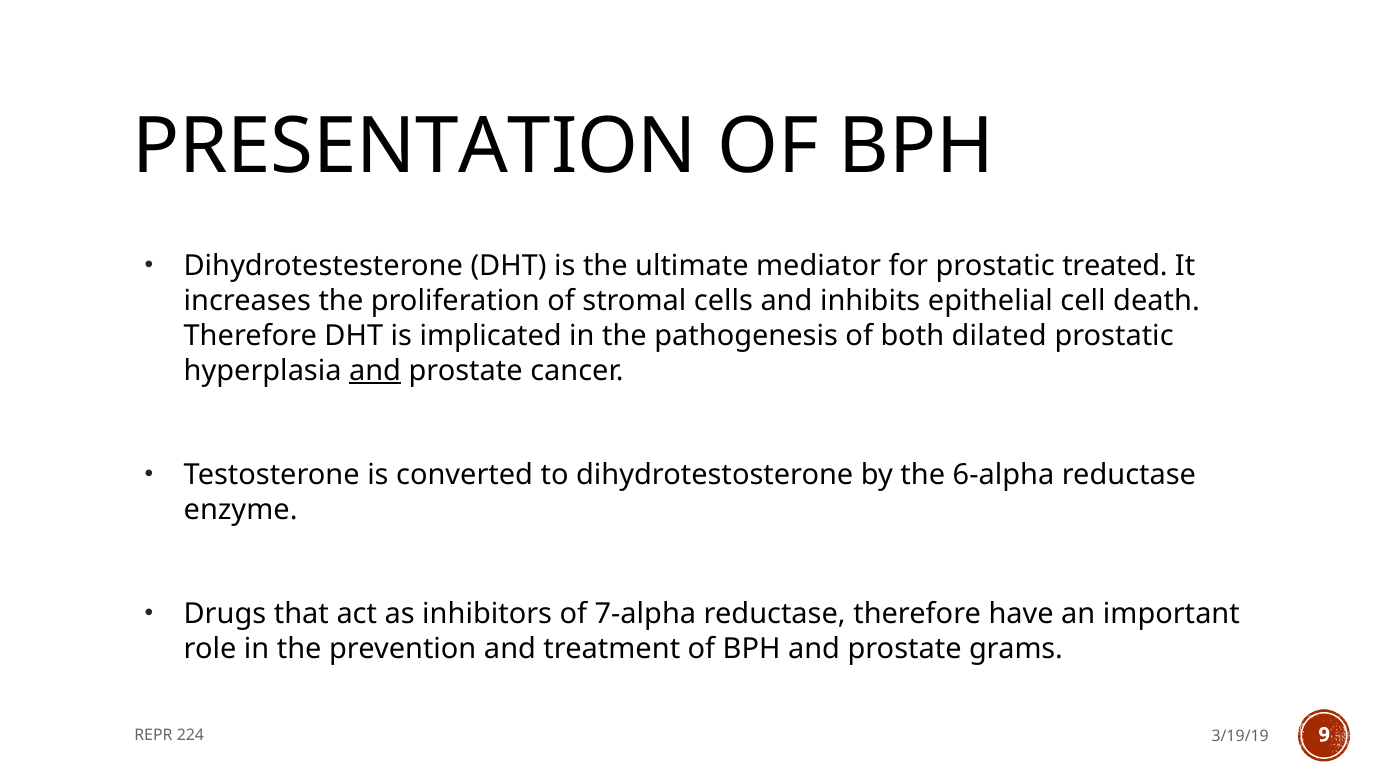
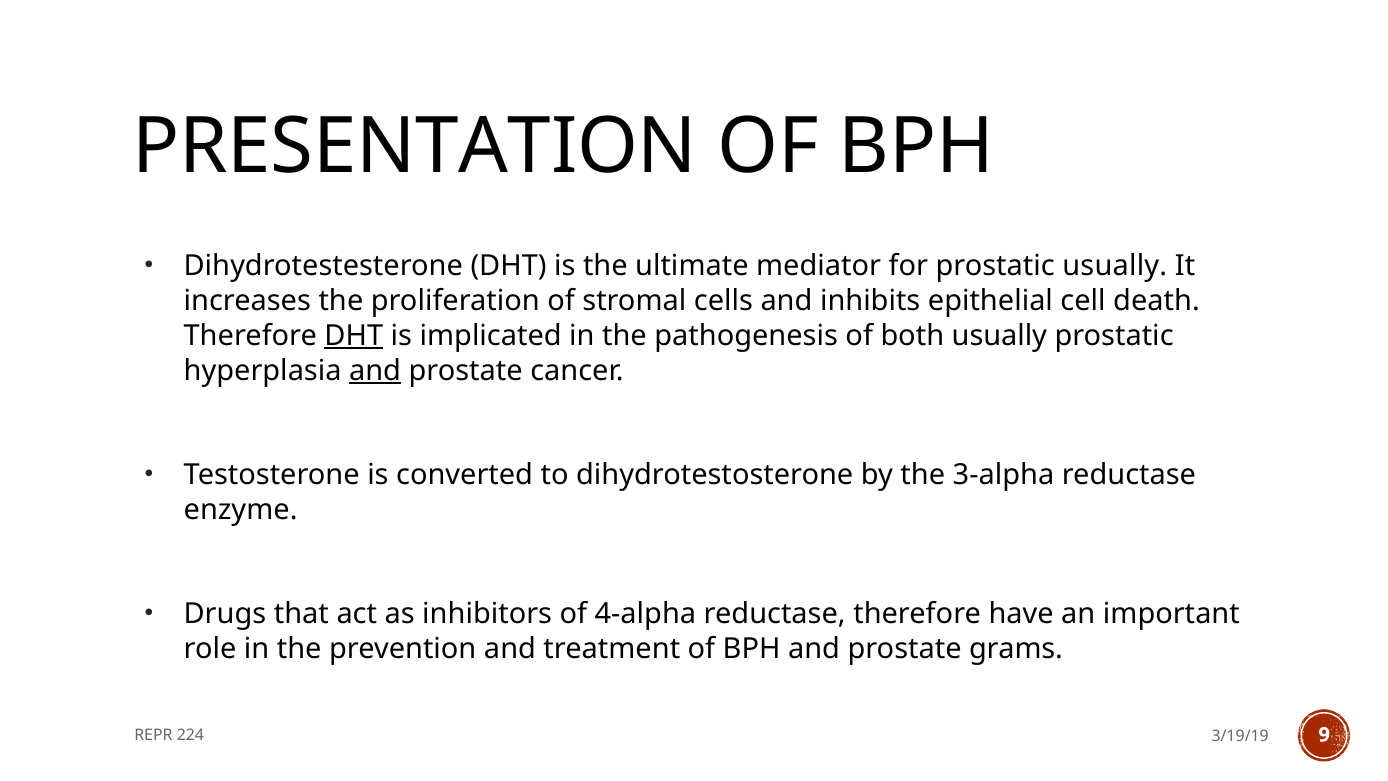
prostatic treated: treated -> usually (1115, 266)
DHT underline: none -> present (354, 336)
both dilated: dilated -> usually (999, 336)
6-alpha: 6-alpha -> 3-alpha (1003, 475)
7-alpha: 7-alpha -> 4-alpha (645, 614)
